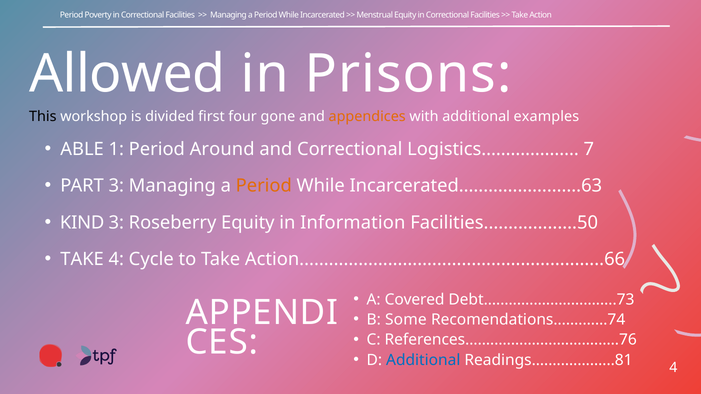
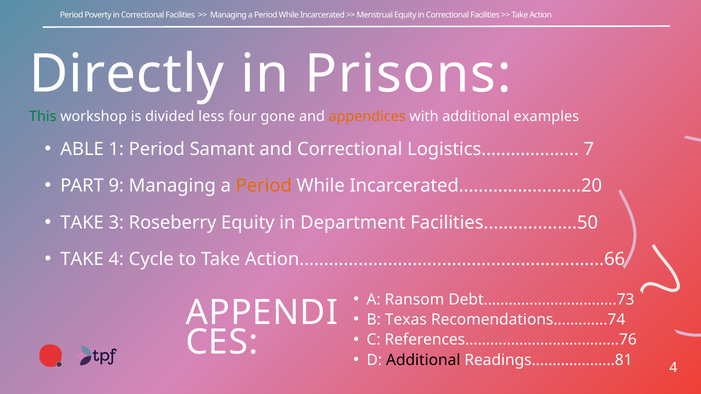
Allowed: Allowed -> Directly (127, 74)
This colour: black -> green (43, 117)
first: first -> less (211, 117)
Around: Around -> Samant (222, 149)
PART 3: 3 -> 9 (116, 186)
Incarcerated.........................63: Incarcerated.........................63 -> Incarcerated.........................20 (476, 186)
KIND: KIND -> TAKE (82, 223)
Information: Information -> Department (353, 223)
Covered: Covered -> Ransom (414, 300)
Some: Some -> Texas (406, 320)
Additional colour: blue -> black (423, 360)
